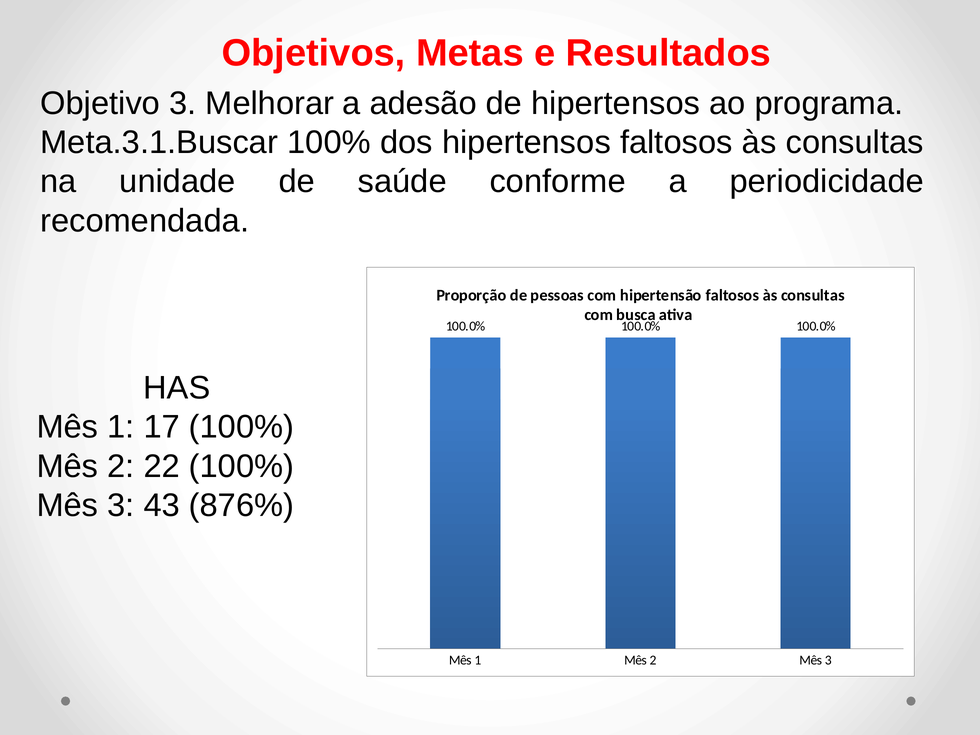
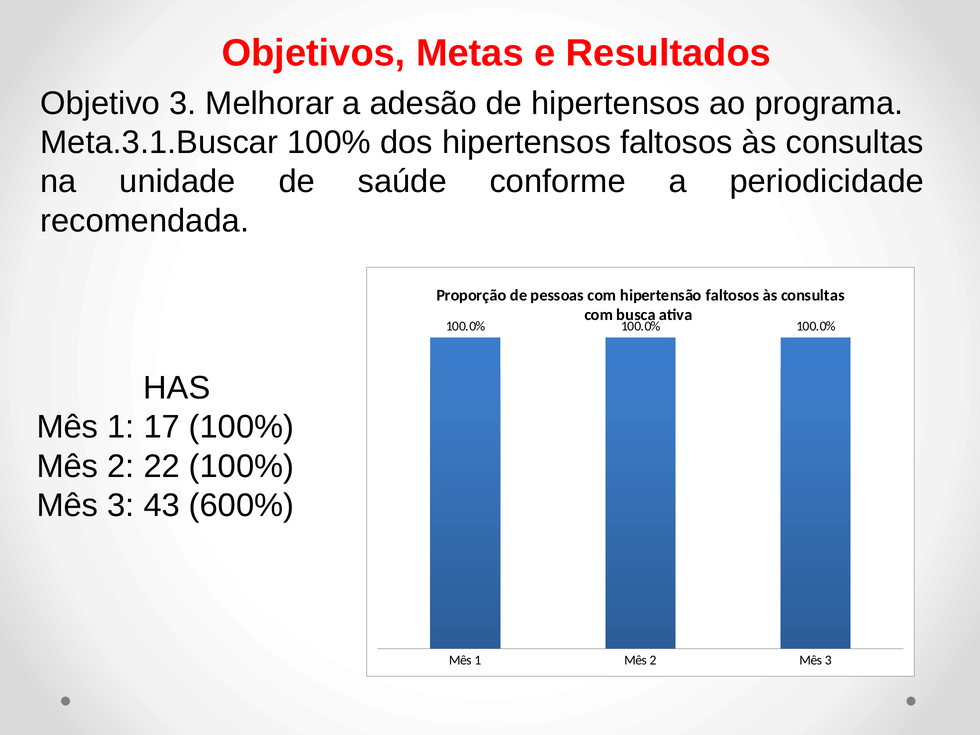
876%: 876% -> 600% (242, 506)
